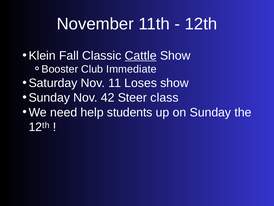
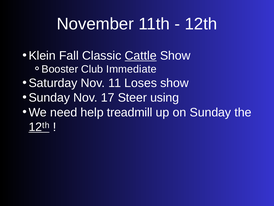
42: 42 -> 17 (108, 98)
class: class -> using (165, 98)
students: students -> treadmill (130, 112)
12ᵗʰ underline: none -> present (39, 127)
